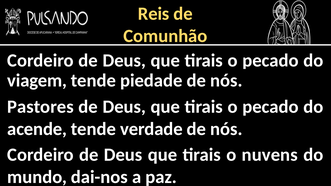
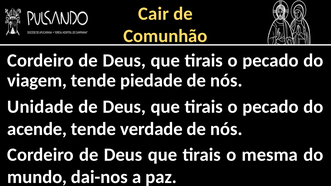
Reis: Reis -> Cair (154, 14)
Pastores: Pastores -> Unidade (40, 107)
nuvens: nuvens -> mesma (270, 155)
